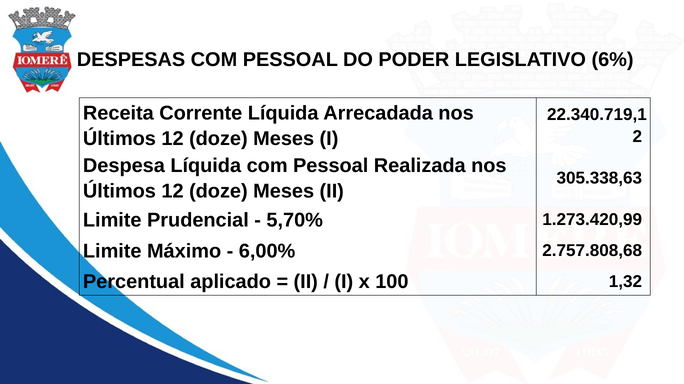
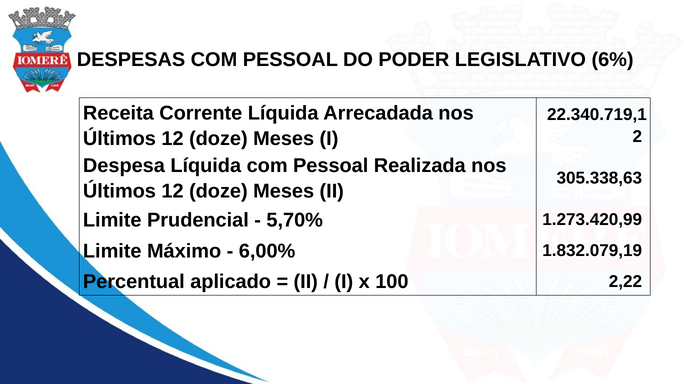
2.757.808,68: 2.757.808,68 -> 1.832.079,19 (592, 251)
1,32: 1,32 -> 2,22 (625, 282)
